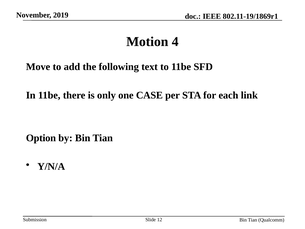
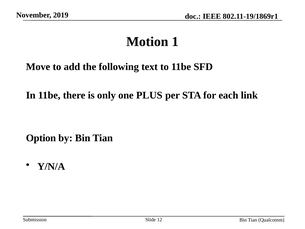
4: 4 -> 1 (175, 42)
CASE: CASE -> PLUS (149, 95)
